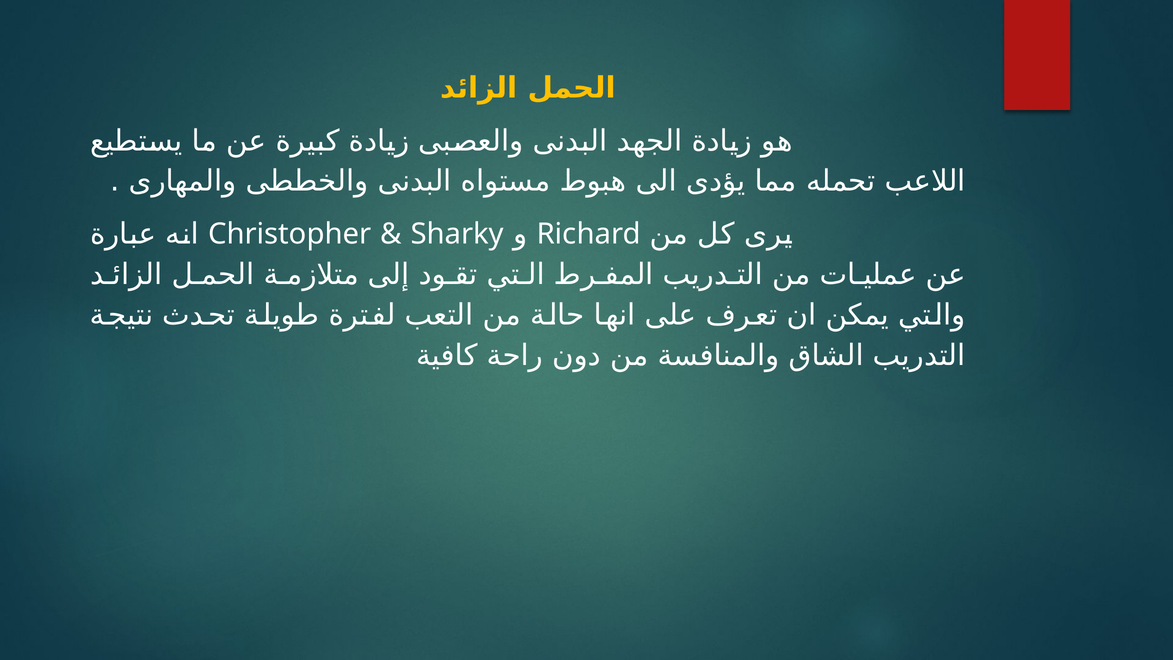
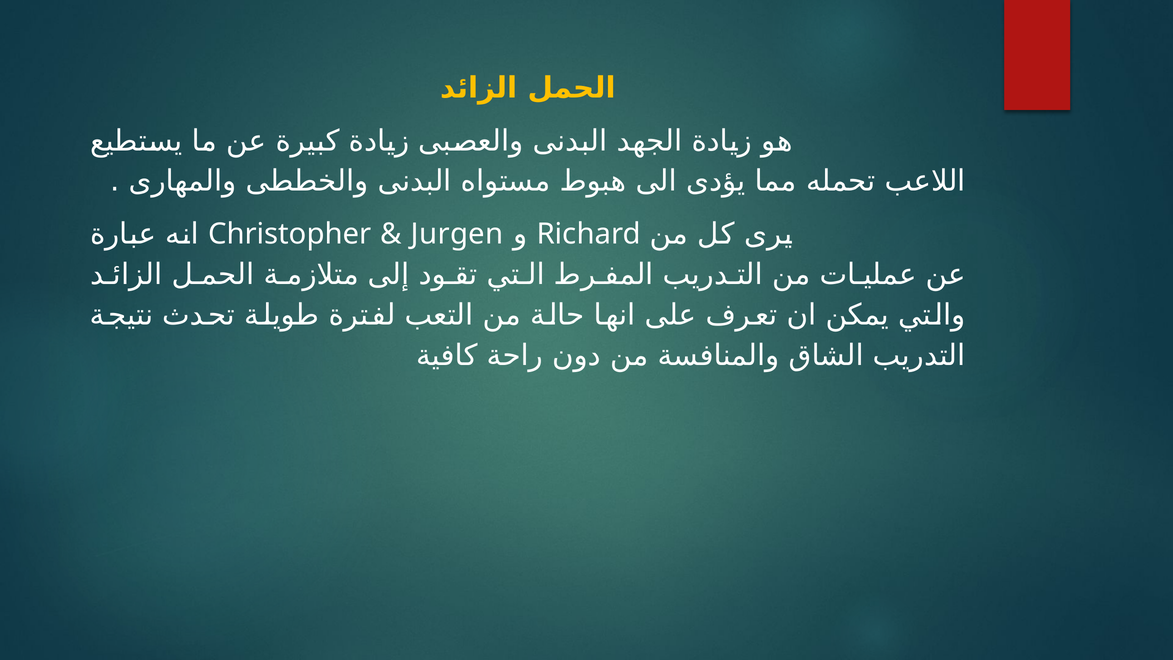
Sharky: Sharky -> Jurgen (457, 234)
